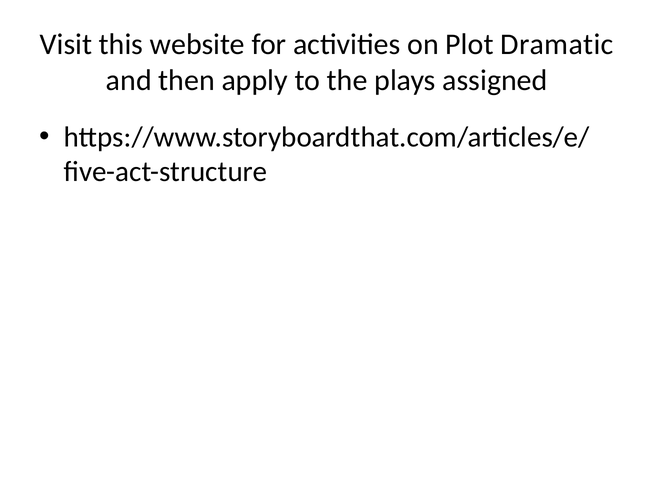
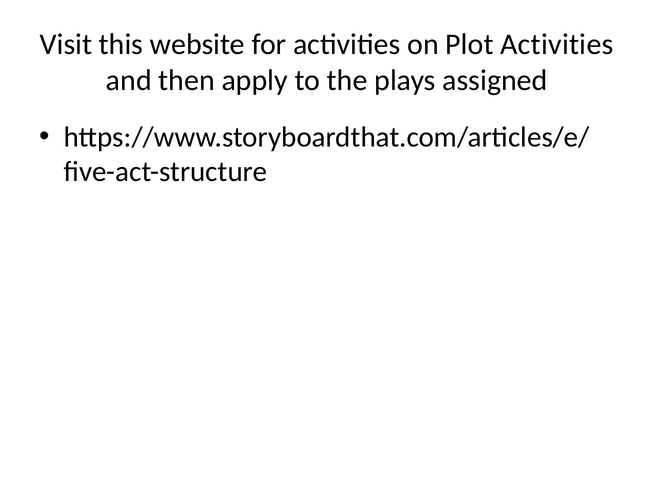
Plot Dramatic: Dramatic -> Activities (557, 45)
